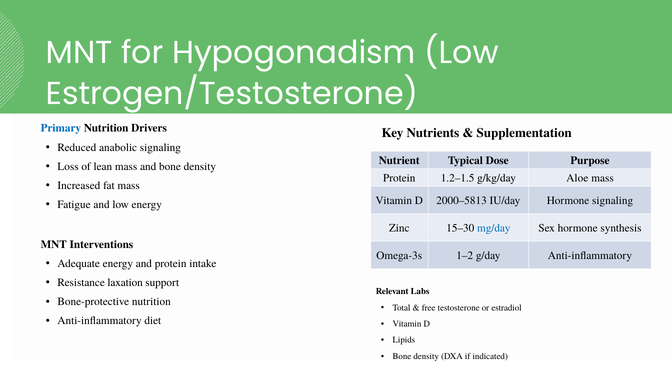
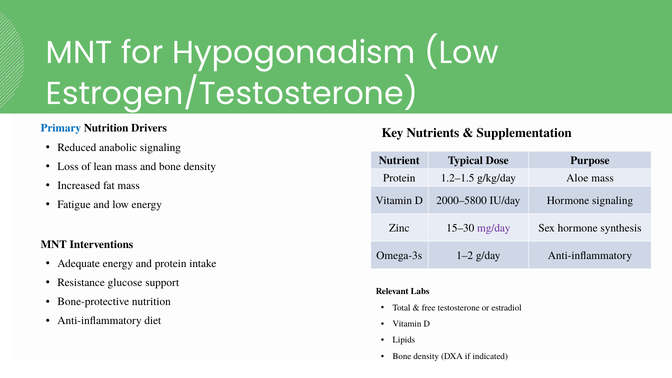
2000–5813: 2000–5813 -> 2000–5800 (462, 201)
mg/day colour: blue -> purple (494, 228)
laxation: laxation -> glucose (125, 282)
